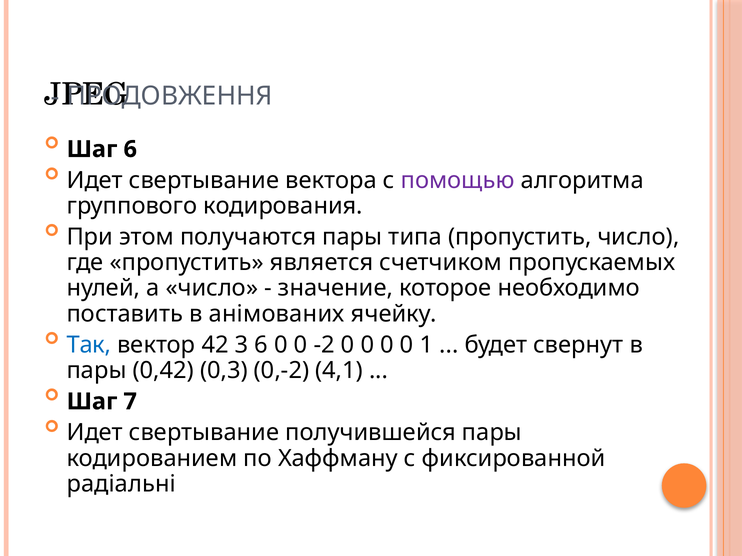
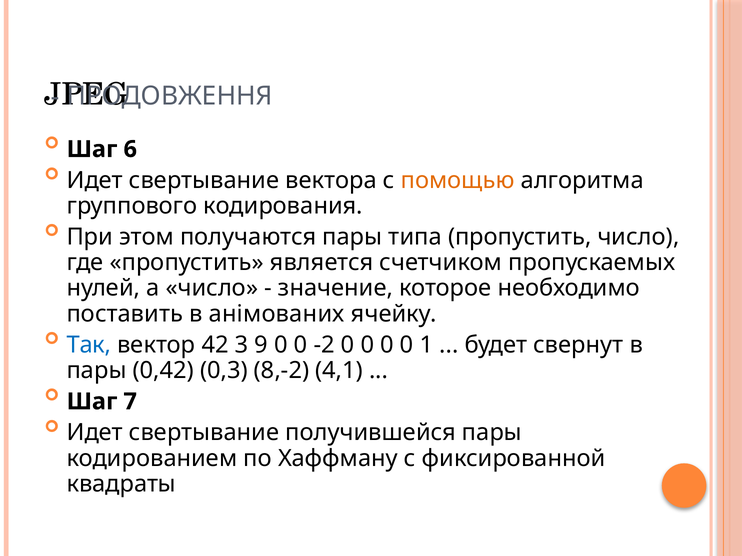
помощью colour: purple -> orange (458, 181)
3 6: 6 -> 9 (261, 345)
0,-2: 0,-2 -> 8,-2 (282, 371)
радіальні: радіальні -> квадраты (121, 484)
